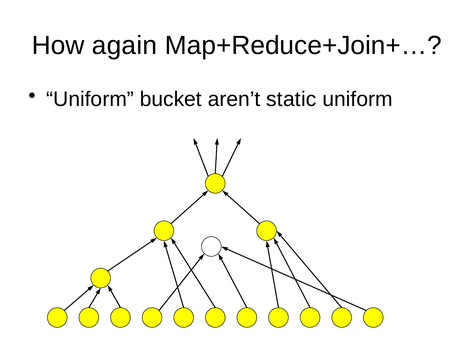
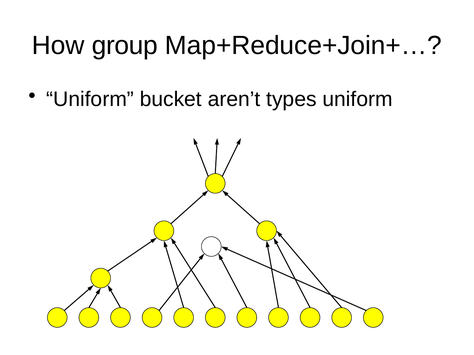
again: again -> group (125, 46)
static: static -> types (291, 99)
